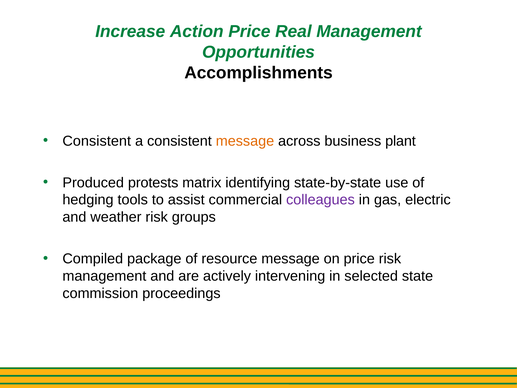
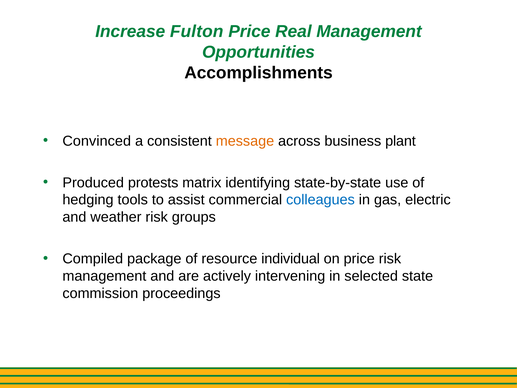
Action: Action -> Fulton (197, 32)
Consistent: Consistent -> Convinced (97, 141)
colleagues colour: purple -> blue (320, 200)
resource message: message -> individual (291, 259)
